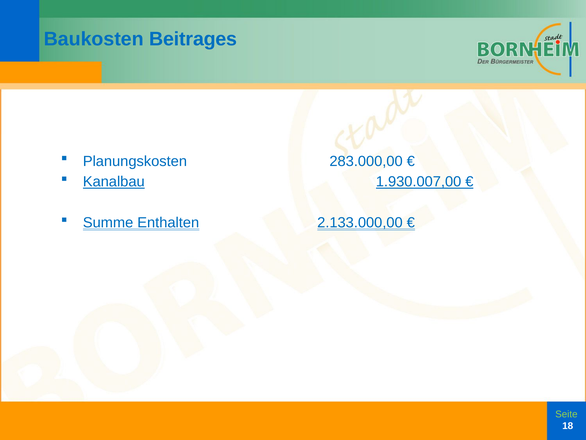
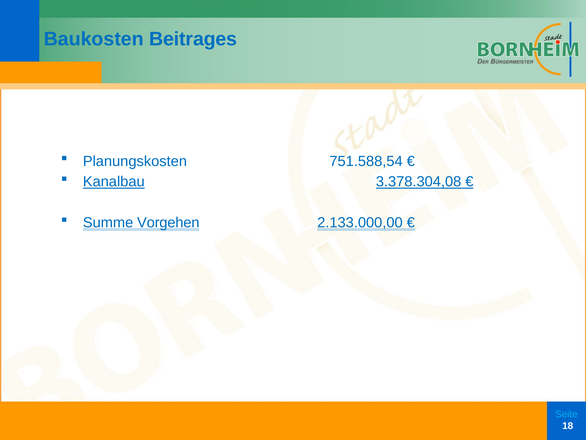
283.000,00: 283.000,00 -> 751.588,54 (366, 161)
1.930.007,00: 1.930.007,00 -> 3.378.304,08 (419, 182)
Enthalten: Enthalten -> Vorgehen (168, 223)
Seite colour: light green -> light blue (566, 414)
